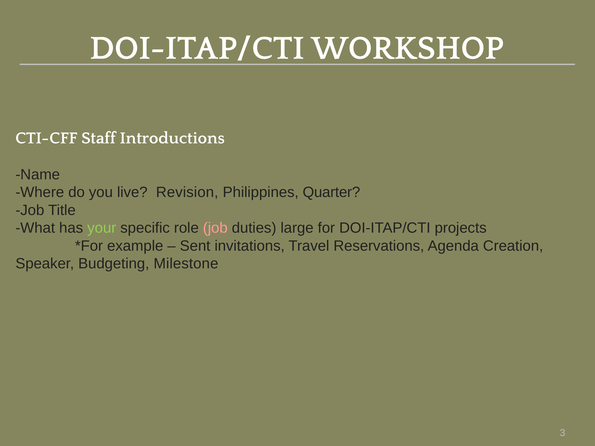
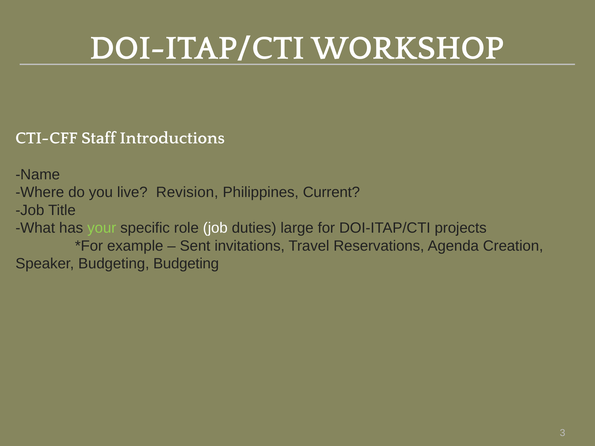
Quarter: Quarter -> Current (331, 192)
job colour: pink -> white (215, 228)
Budgeting Milestone: Milestone -> Budgeting (186, 264)
